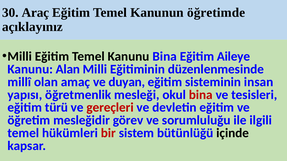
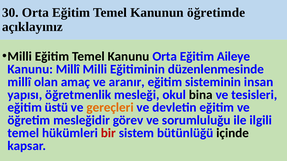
30 Araç: Araç -> Orta (35, 13)
Kanunu Bina: Bina -> Orta (165, 57)
Kanunu Alan: Alan -> Millî (68, 69)
duyan: duyan -> aranır (127, 82)
bina colour: red -> black (201, 95)
türü: türü -> üstü (56, 108)
gereçleri colour: red -> orange (110, 108)
